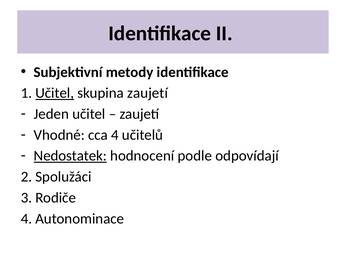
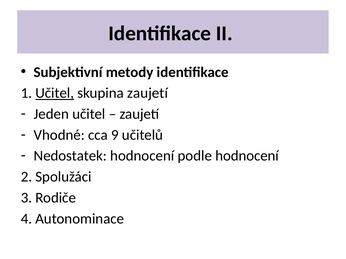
cca 4: 4 -> 9 (115, 135)
Nedostatek underline: present -> none (70, 156)
podle odpovídají: odpovídají -> hodnocení (247, 156)
